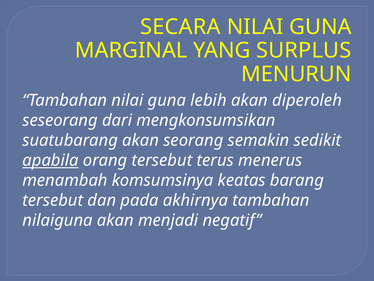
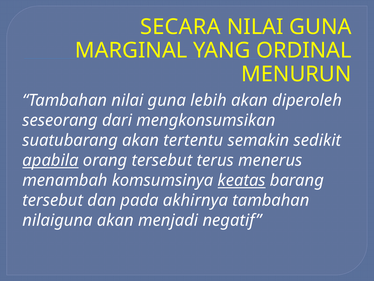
SURPLUS: SURPLUS -> ORDINAL (304, 50)
seorang: seorang -> tertentu (193, 140)
keatas underline: none -> present (242, 180)
